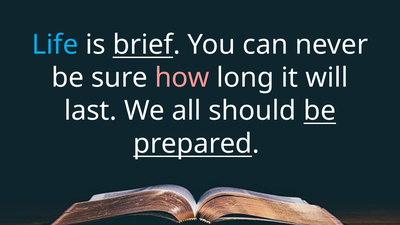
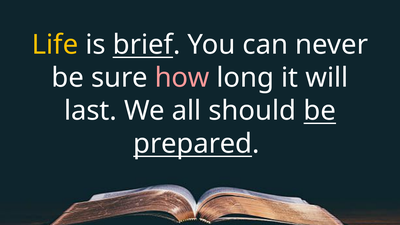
Life colour: light blue -> yellow (55, 45)
